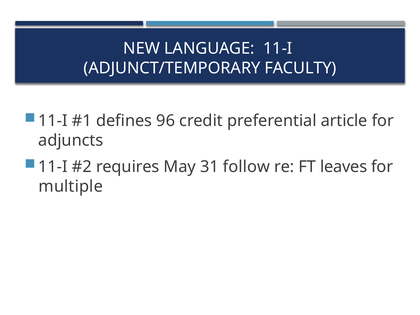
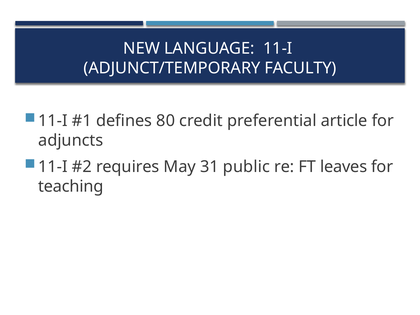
96: 96 -> 80 (166, 121)
follow: follow -> public (246, 167)
multiple: multiple -> teaching (71, 186)
